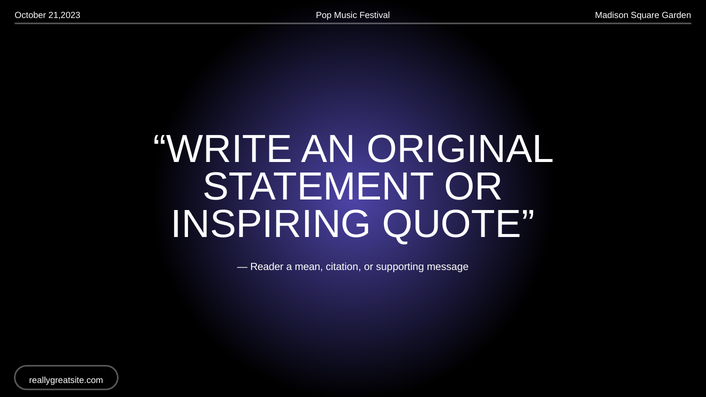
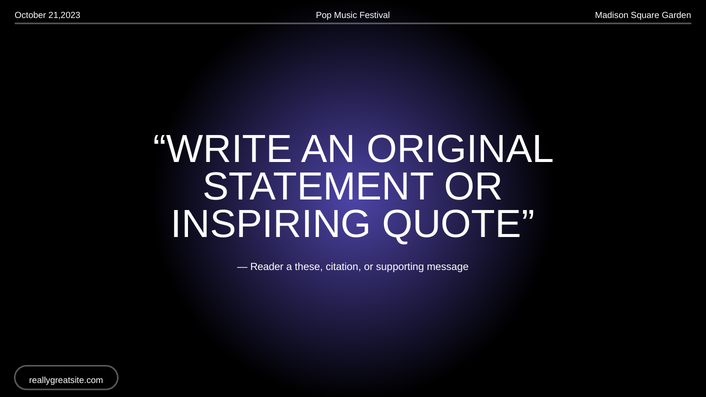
mean: mean -> these (309, 267)
